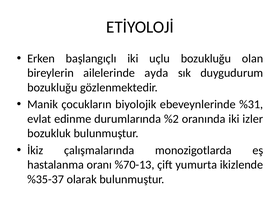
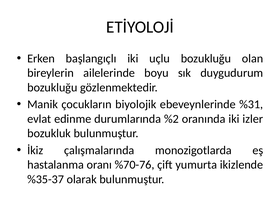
ayda: ayda -> boyu (157, 73)
%70-13: %70-13 -> %70-76 (135, 165)
